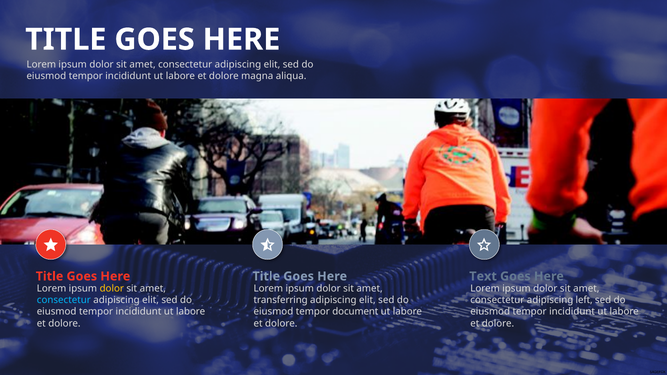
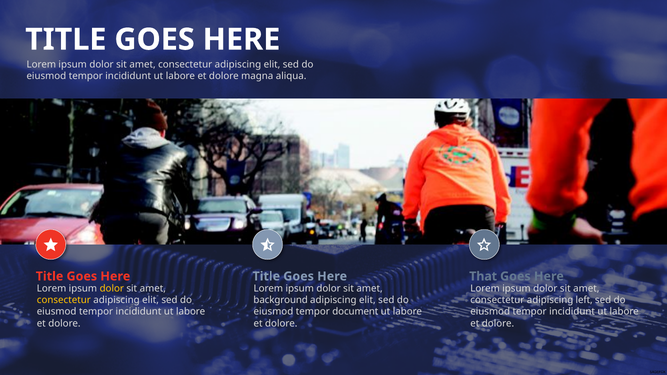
Text: Text -> That (483, 276)
consectetur colour: light blue -> yellow (64, 300)
transferring: transferring -> background (281, 300)
